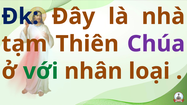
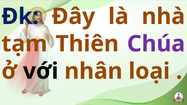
với colour: green -> black (41, 71)
